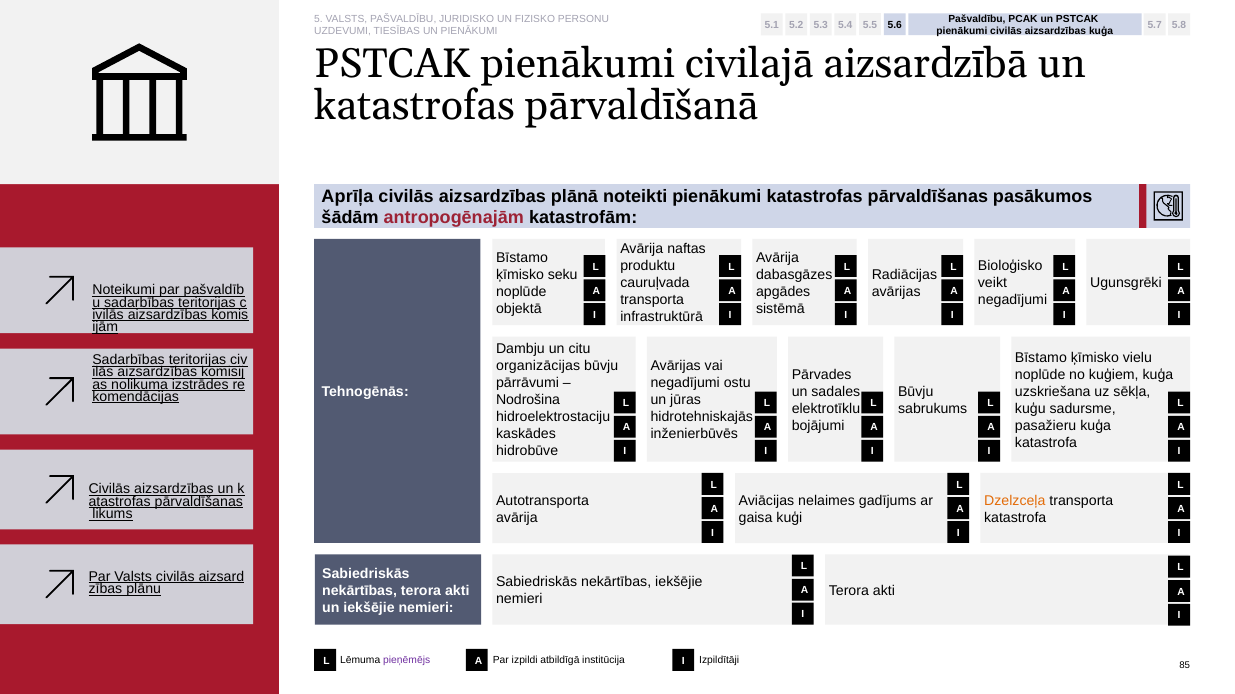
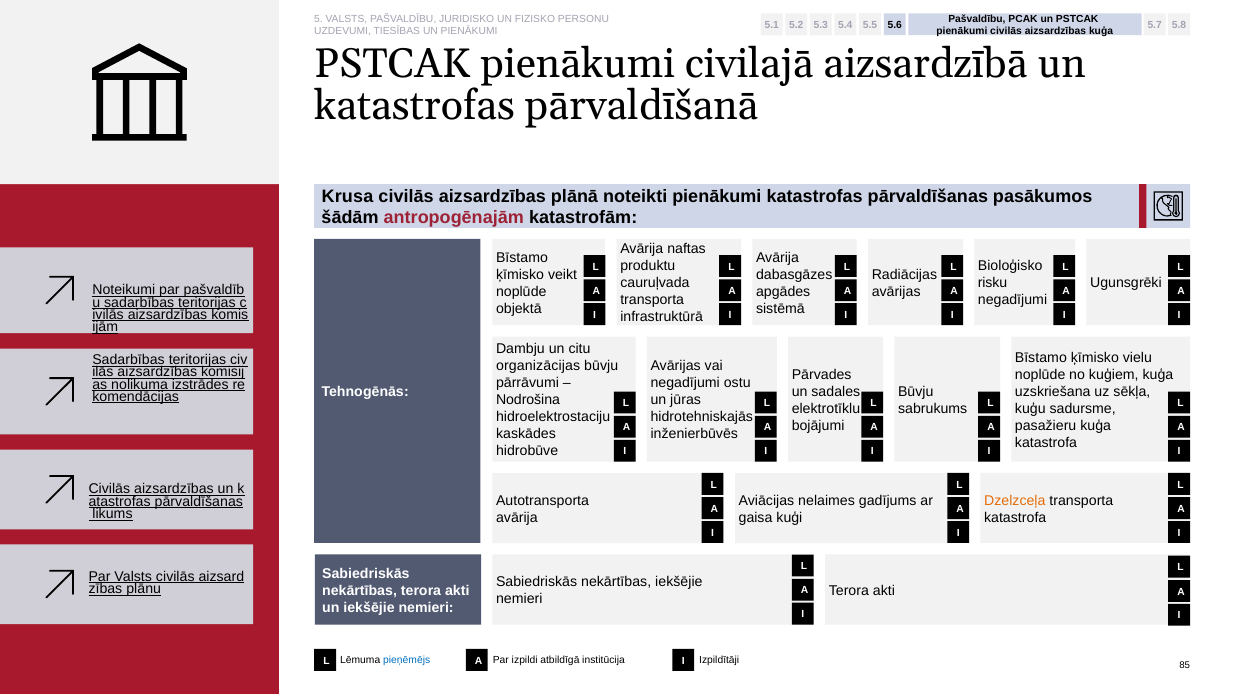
Aprīļa: Aprīļa -> Krusa (347, 197)
seku: seku -> veikt (563, 275)
veikt: veikt -> risku (993, 283)
pieņēmējs colour: purple -> blue (407, 661)
